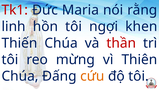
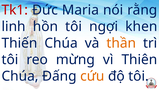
thần colour: red -> orange (121, 43)
